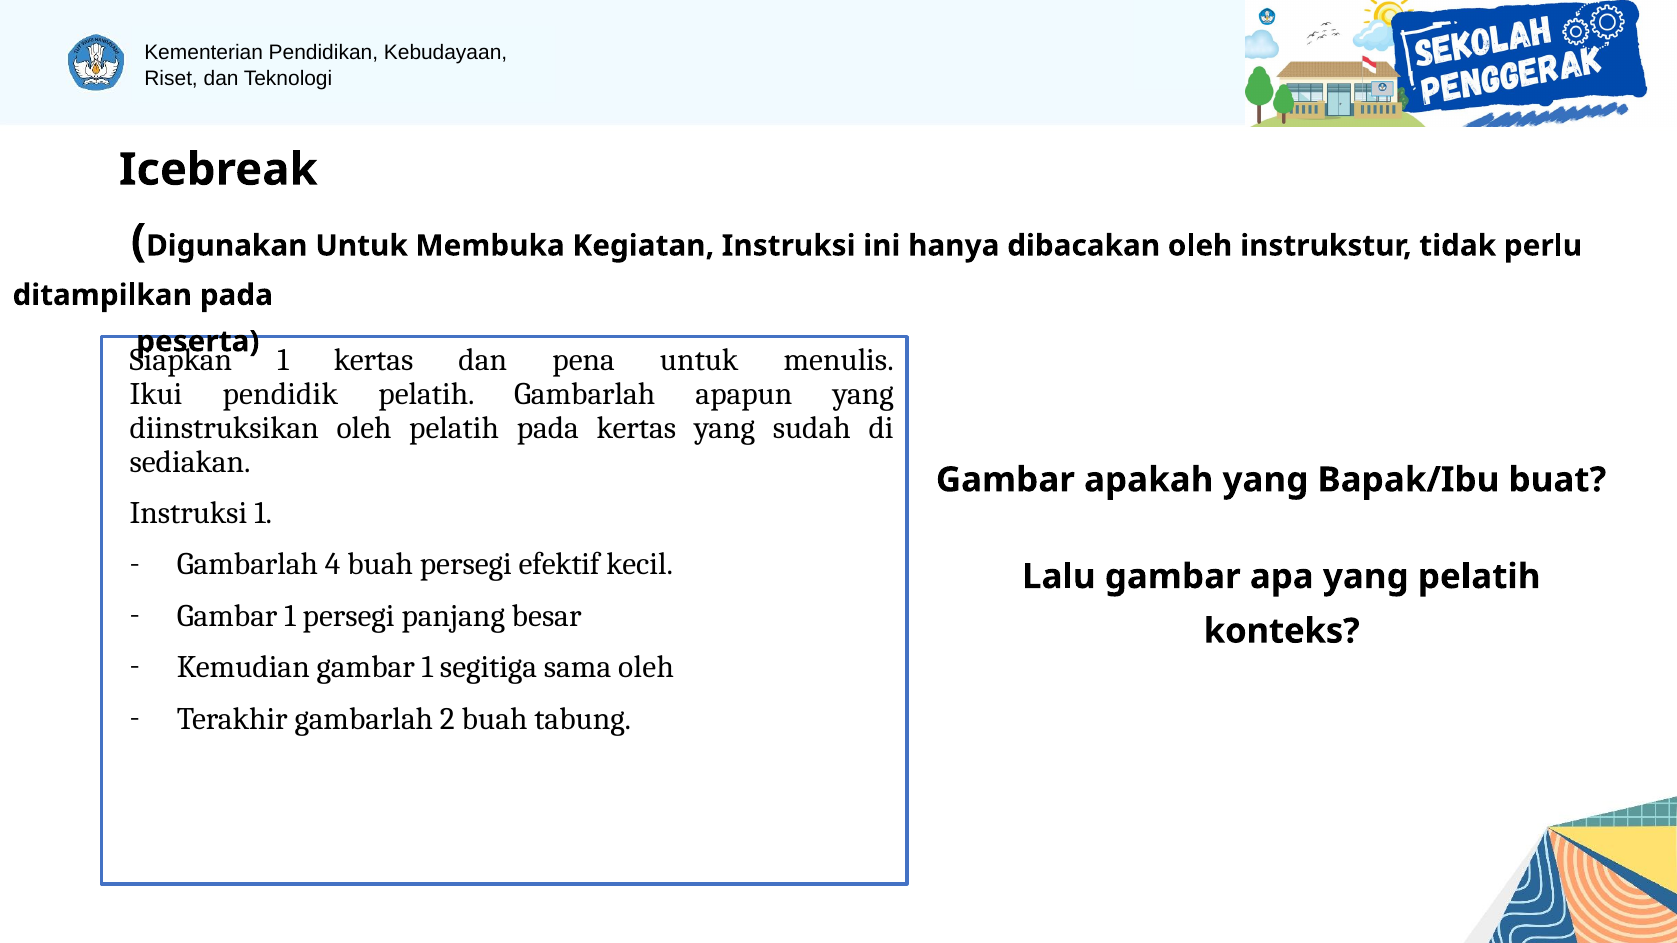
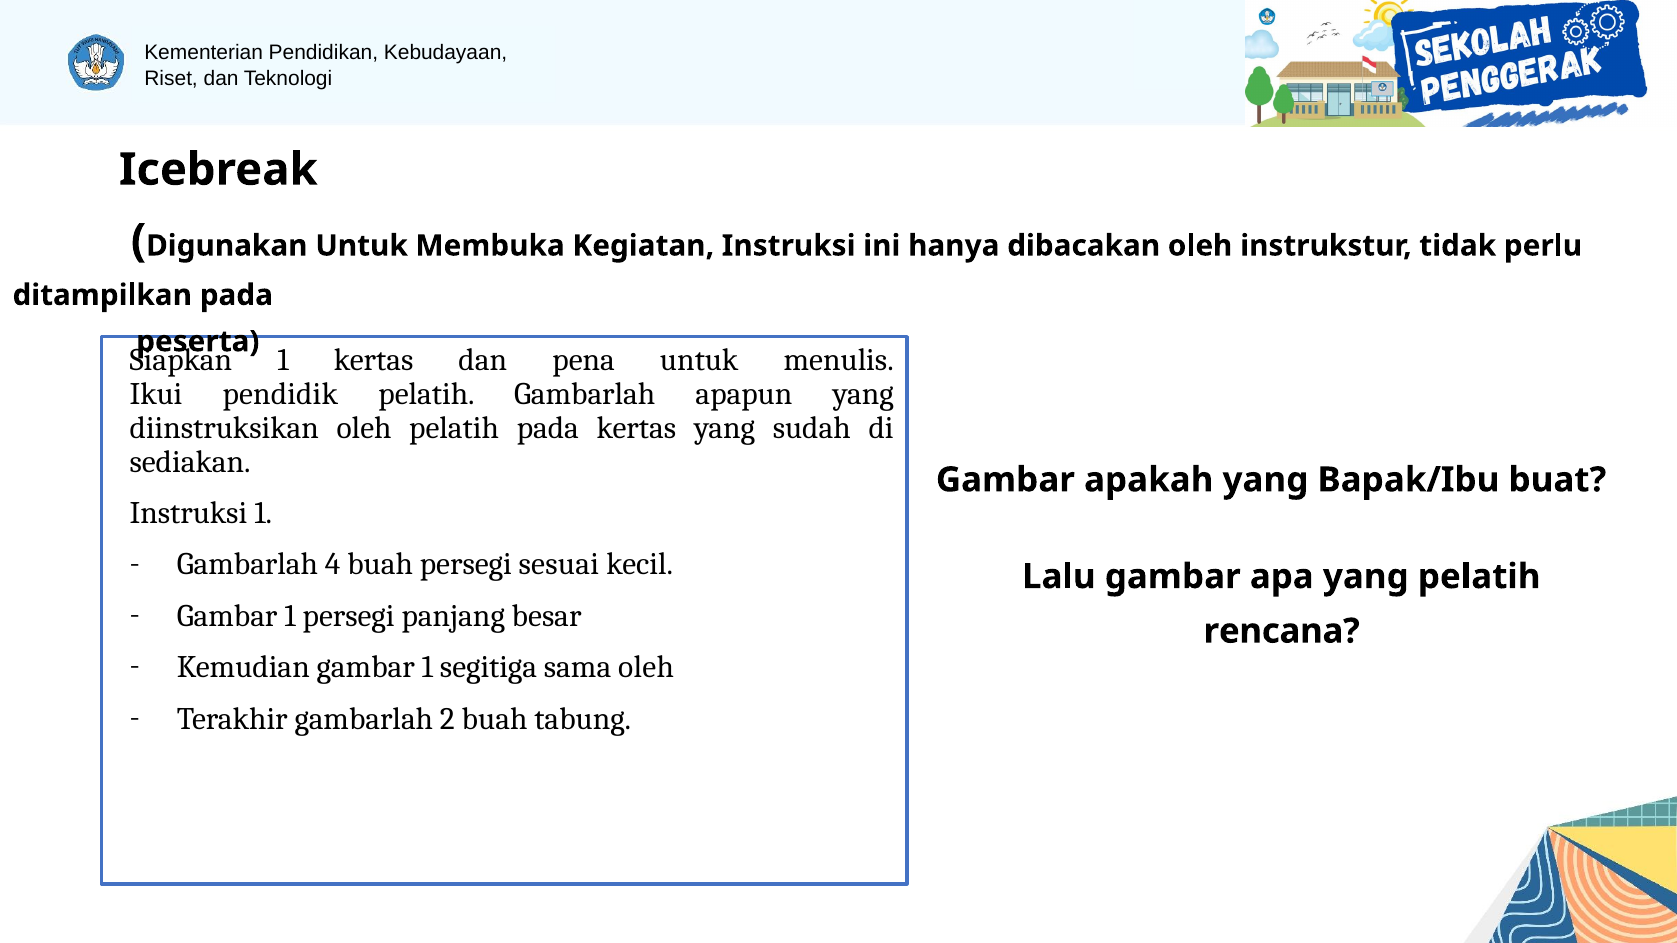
efektif: efektif -> sesuai (559, 565)
konteks: konteks -> rencana (1282, 631)
